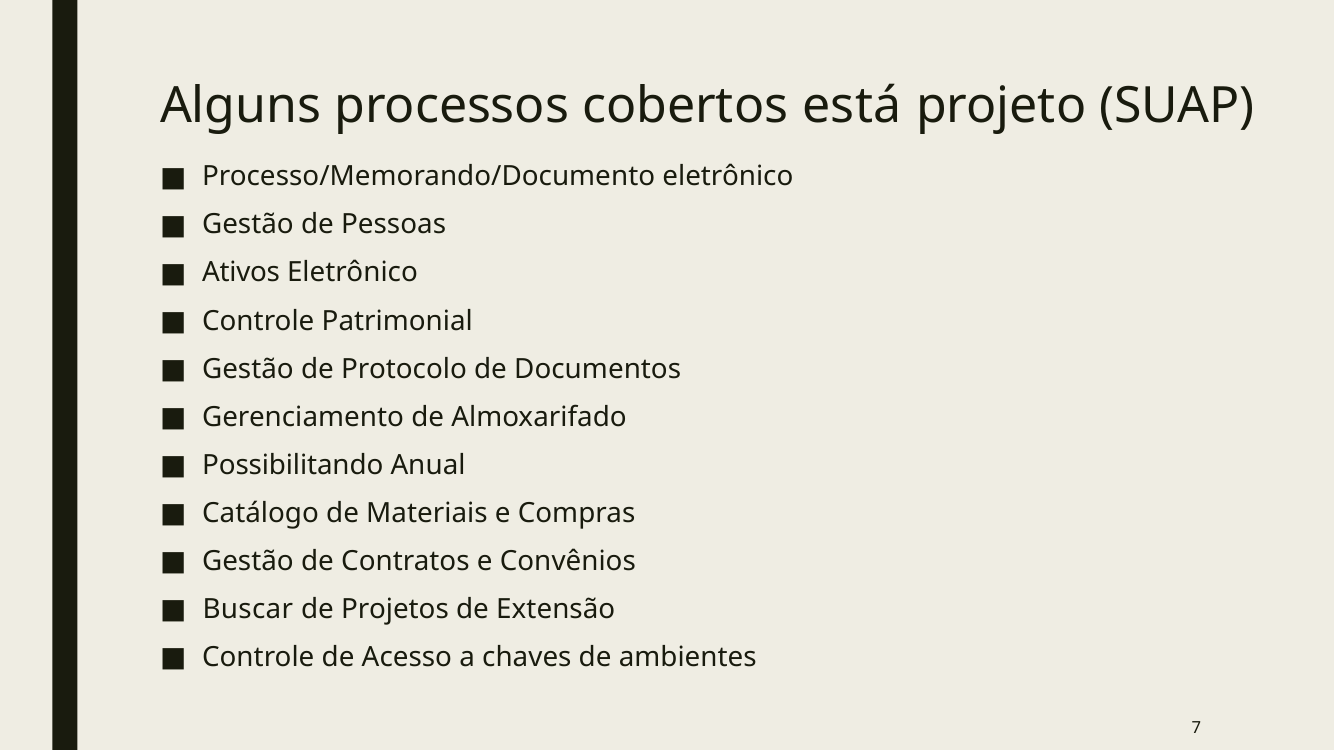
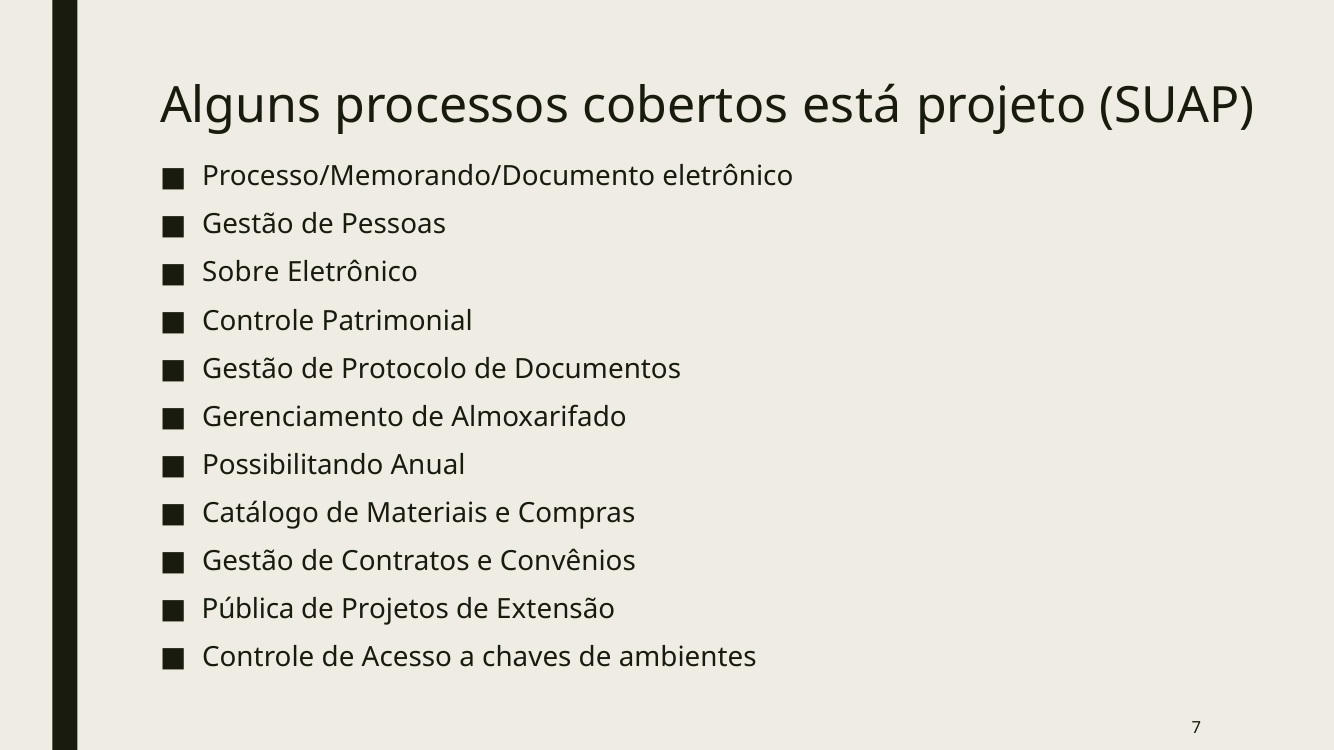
Ativos: Ativos -> Sobre (241, 273)
Buscar: Buscar -> Pública (248, 610)
